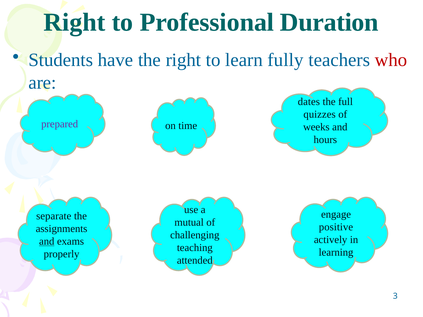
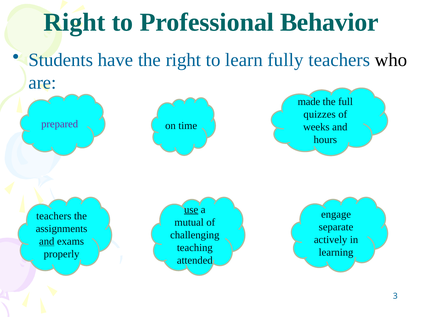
Duration: Duration -> Behavior (329, 22)
who colour: red -> black (391, 60)
dates: dates -> made (309, 102)
use underline: none -> present (191, 210)
separate: separate -> teachers (54, 216)
positive: positive -> separate (336, 227)
